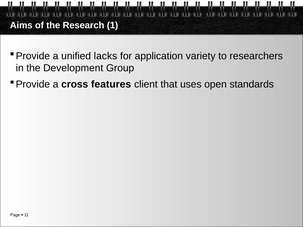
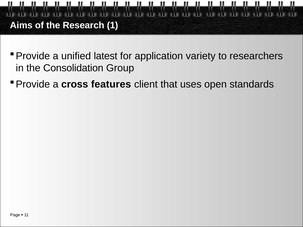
lacks: lacks -> latest (106, 56)
Development: Development -> Consolidation (73, 68)
